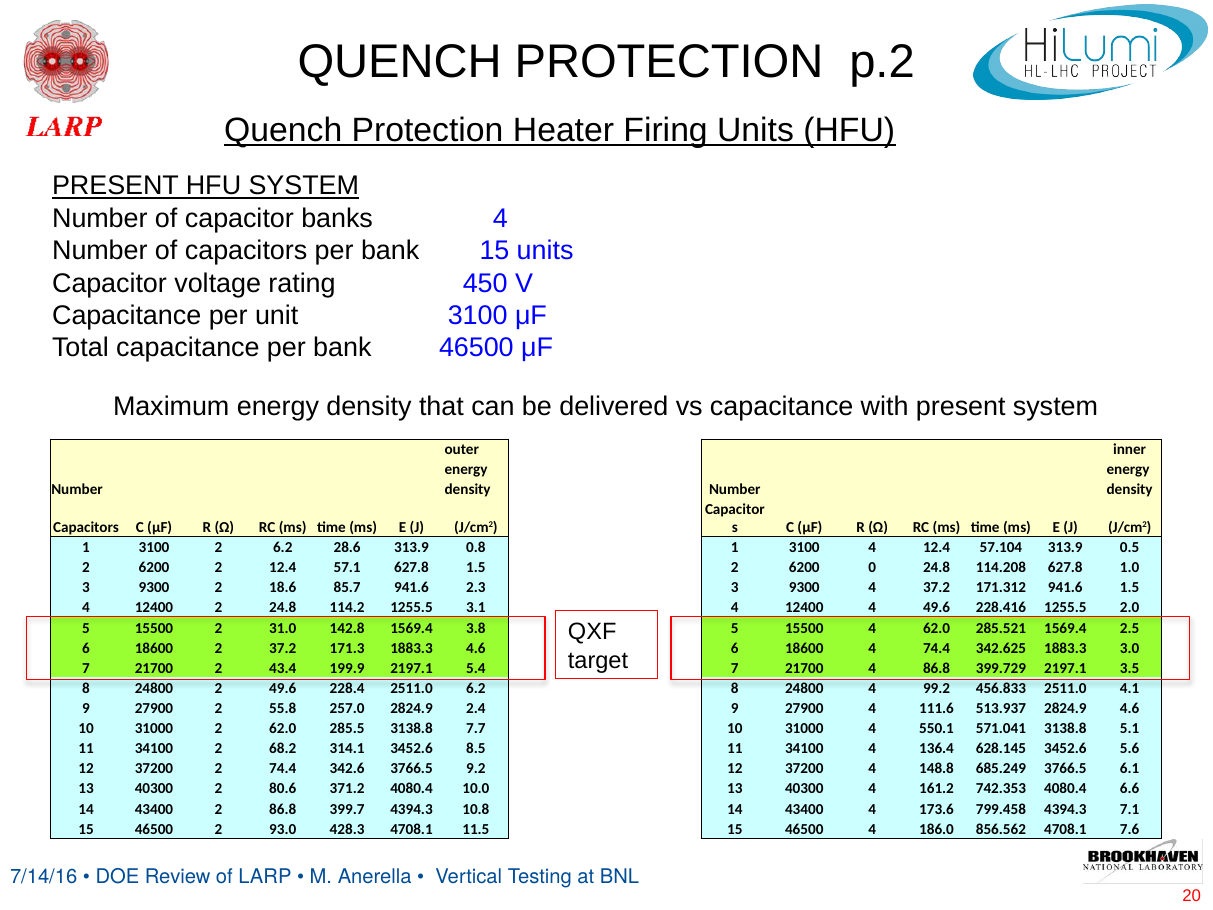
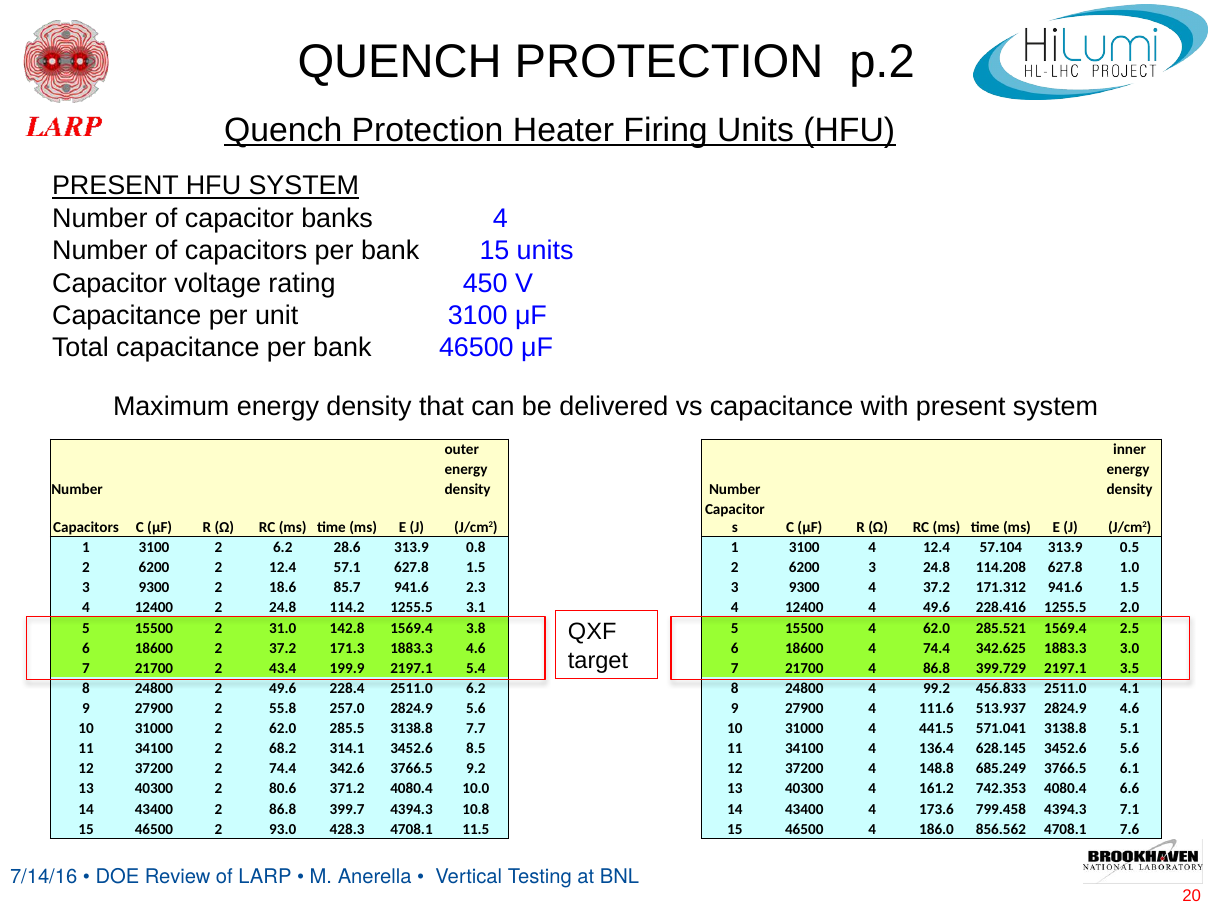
6200 0: 0 -> 3 (872, 568)
2824.9 2.4: 2.4 -> 5.6 (476, 708)
550.1: 550.1 -> 441.5 (937, 728)
